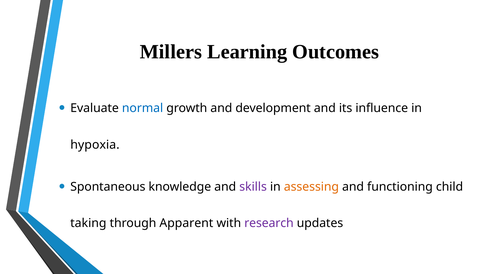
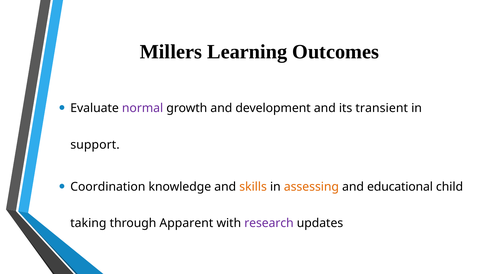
normal colour: blue -> purple (143, 108)
influence: influence -> transient (382, 108)
hypoxia: hypoxia -> support (95, 145)
Spontaneous: Spontaneous -> Coordination (108, 187)
skills colour: purple -> orange (253, 187)
functioning: functioning -> educational (400, 187)
